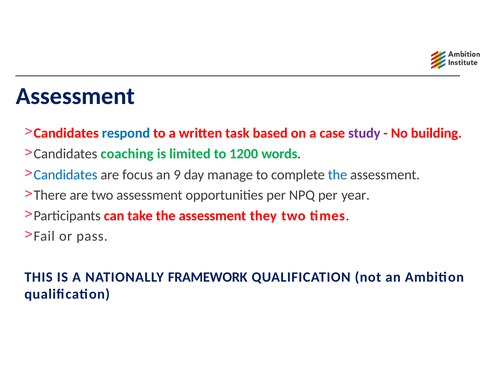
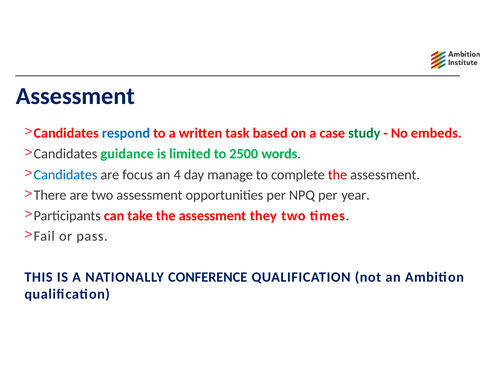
study colour: purple -> green (364, 133)
building: building -> embeds (436, 133)
coaching: coaching -> guidance (127, 154)
1200: 1200 -> 2500 (244, 154)
9: 9 -> 4 (177, 175)
the colour: blue -> red (338, 175)
FRAMEWORK: FRAMEWORK -> CONFERENCE (208, 277)
